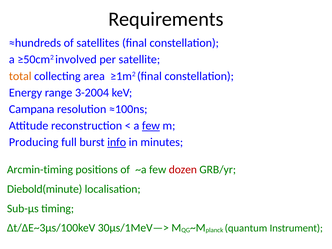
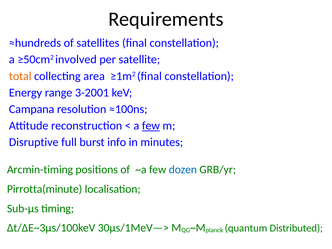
3-2004: 3-2004 -> 3-2001 (92, 93)
Producing: Producing -> Disruptive (34, 142)
info underline: present -> none (117, 142)
dozen colour: red -> blue (183, 170)
Diebold(minute: Diebold(minute -> Pirrotta(minute (45, 189)
Instrument: Instrument -> Distributed (296, 228)
